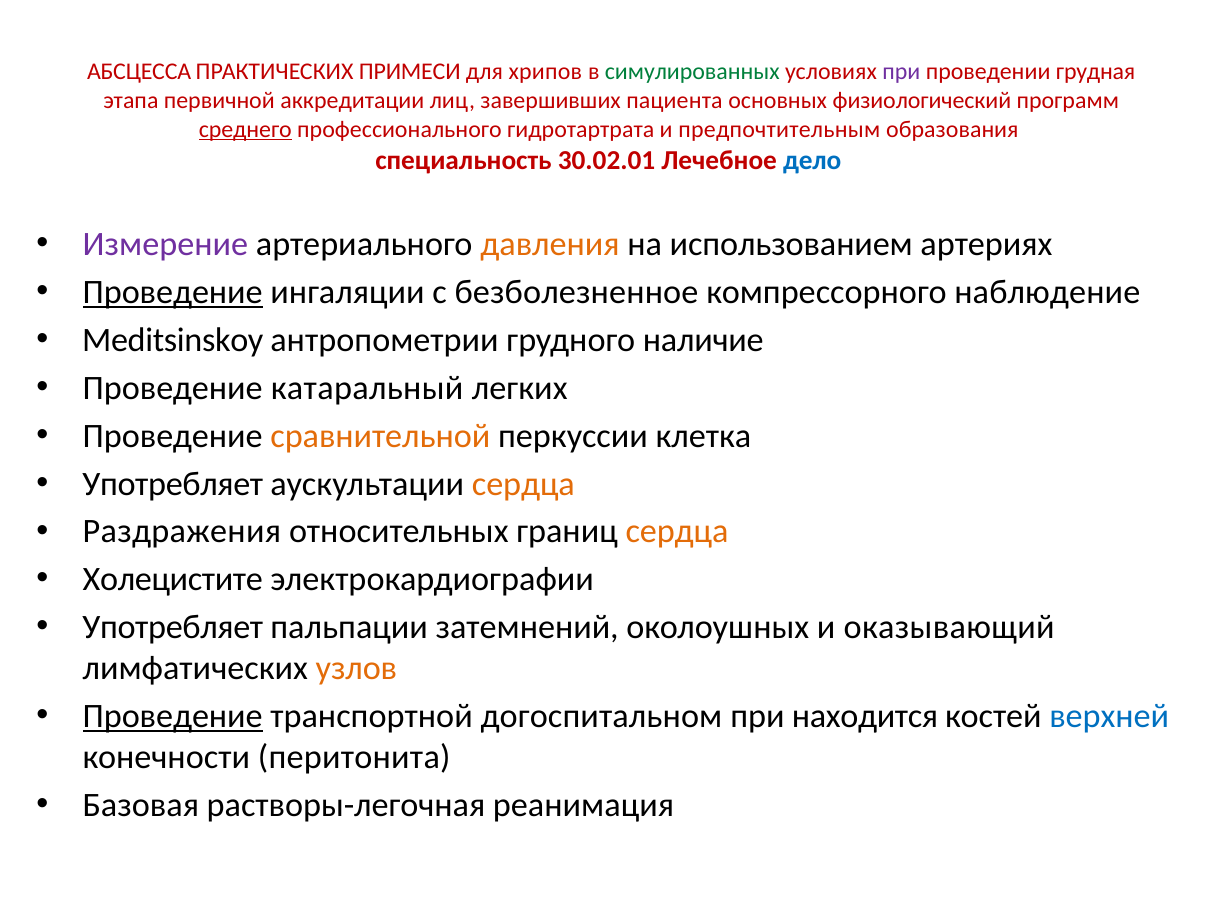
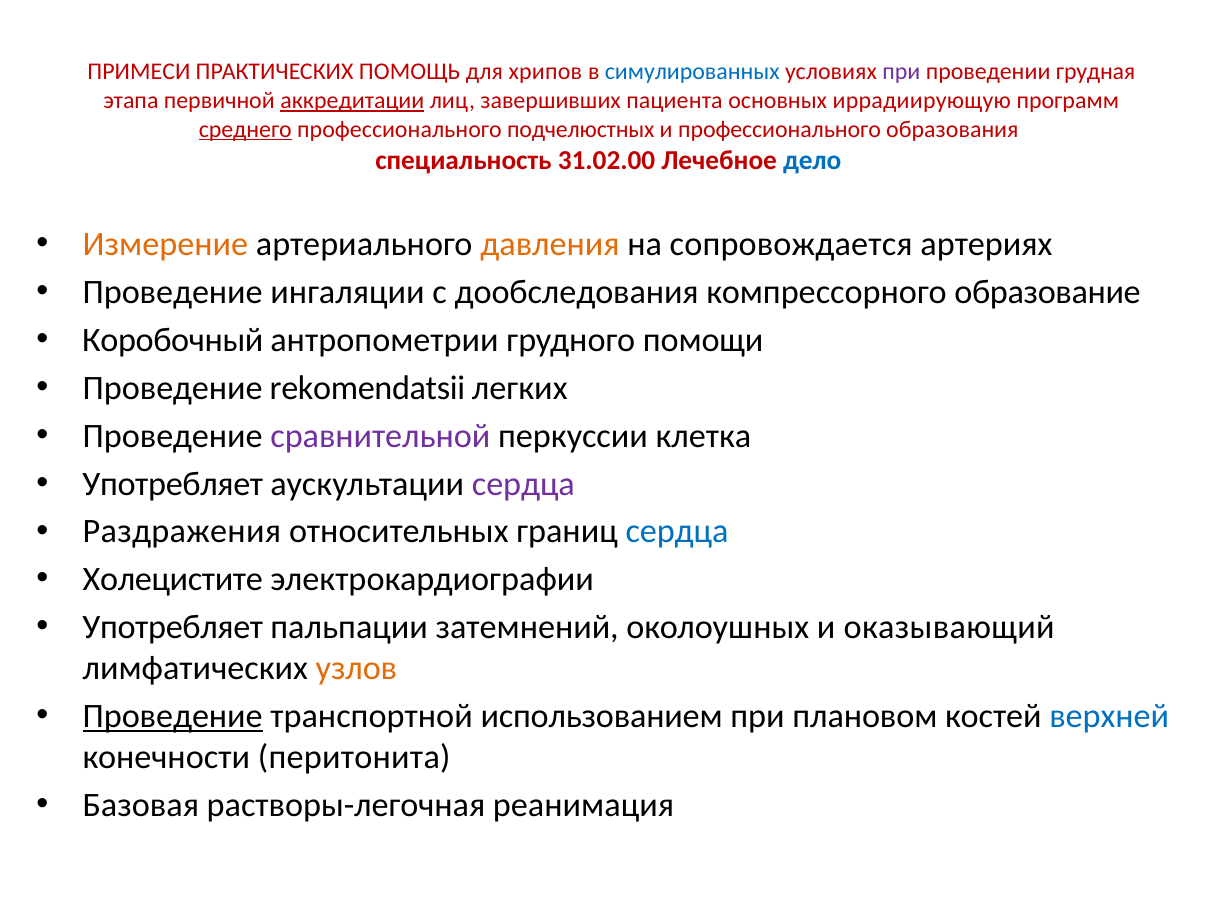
АБСЦЕССА: АБСЦЕССА -> ПРИМЕСИ (139, 72)
ПРИМЕСИ: ПРИМЕСИ -> ПОМОЩЬ (410, 72)
симулированных colour: green -> blue (692, 72)
аккредитации underline: none -> present (352, 101)
физиологический: физиологический -> иррадиирующую (922, 101)
гидротартрата: гидротартрата -> подчелюстных (581, 129)
и предпочтительным: предпочтительным -> профессионального (780, 129)
30.02.01: 30.02.01 -> 31.02.00 (607, 160)
Измерение colour: purple -> orange (165, 245)
использованием: использованием -> сопровождается (791, 245)
Проведение underline: present -> none (173, 292)
безболезненное: безболезненное -> дообследования (577, 292)
наблюдение: наблюдение -> образование (1048, 292)
Meditsinskoy: Meditsinskoy -> Коробочный (173, 340)
наличие: наличие -> помощи (703, 340)
катаральный: катаральный -> rekomendatsii (367, 388)
сравнительной colour: orange -> purple (380, 436)
сердца colour: orange -> purple (523, 484)
сердца colour: orange -> blue (677, 532)
догоспитальном: догоспитальном -> использованием (602, 717)
находится: находится -> плановом (865, 717)
